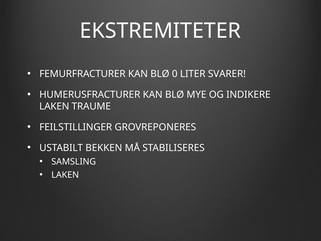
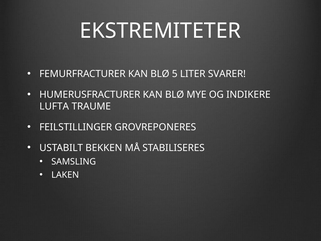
0: 0 -> 5 (175, 74)
LAKEN: LAKEN -> LUFTA (54, 106)
